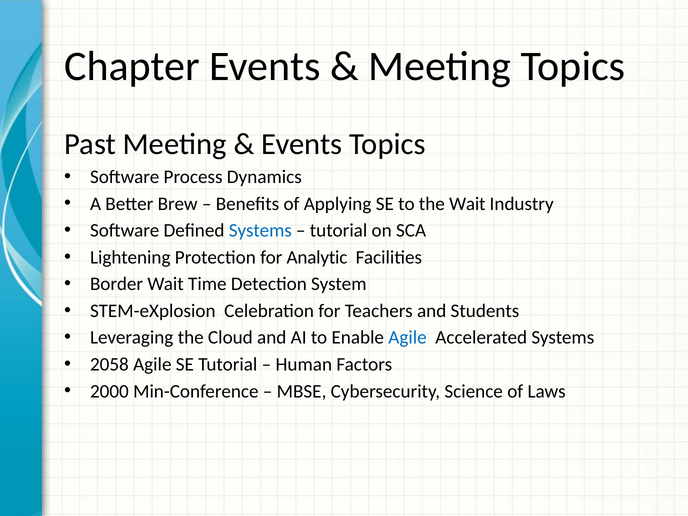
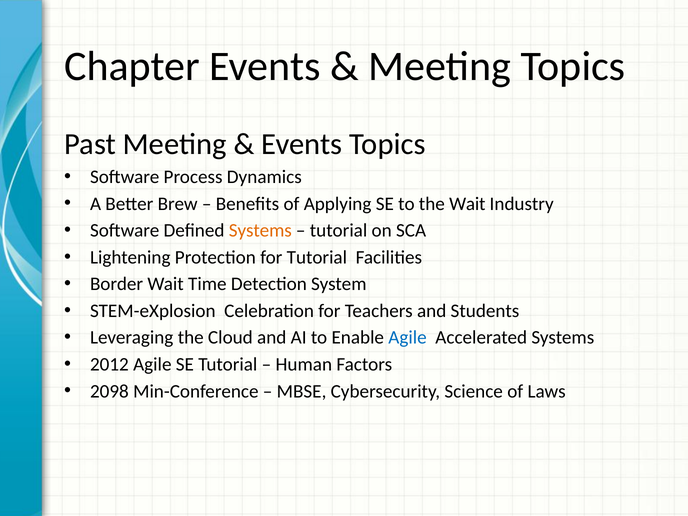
Systems colour: blue -> orange (260, 231)
for Analytic: Analytic -> Tutorial (317, 257)
2058: 2058 -> 2012 (109, 364)
2000: 2000 -> 2098 (109, 391)
